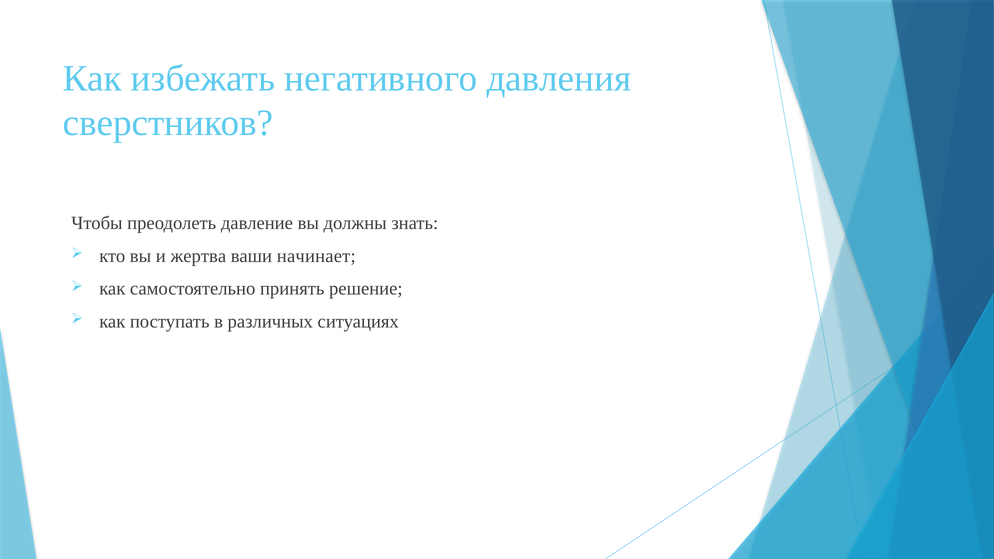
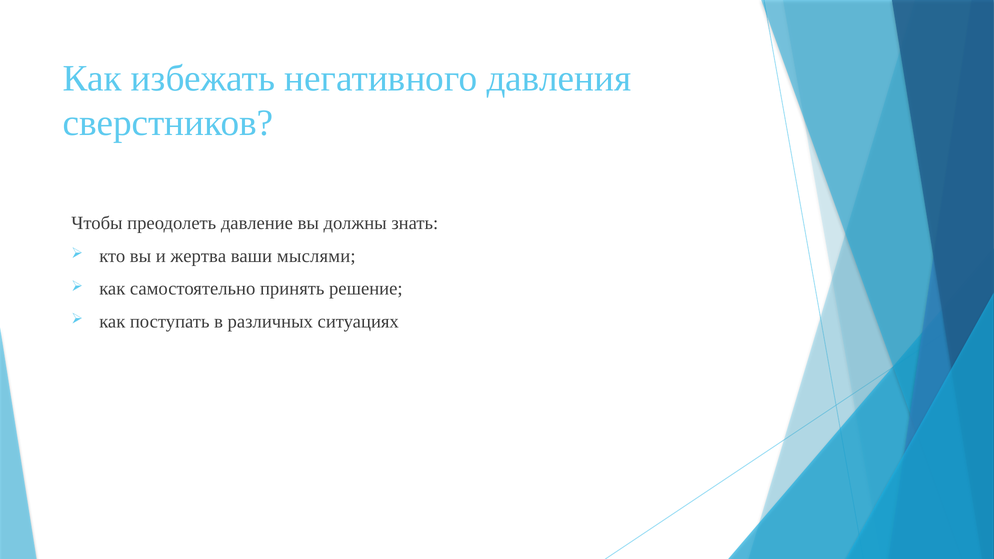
начинает: начинает -> мыслями (316, 256)
